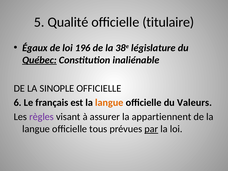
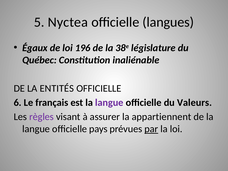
Qualité: Qualité -> Nyctea (68, 22)
titulaire: titulaire -> langues (168, 22)
Québec underline: present -> none (39, 60)
SINOPLE: SINOPLE -> ENTITÉS (57, 88)
langue colour: orange -> purple (109, 103)
tous: tous -> pays (98, 129)
